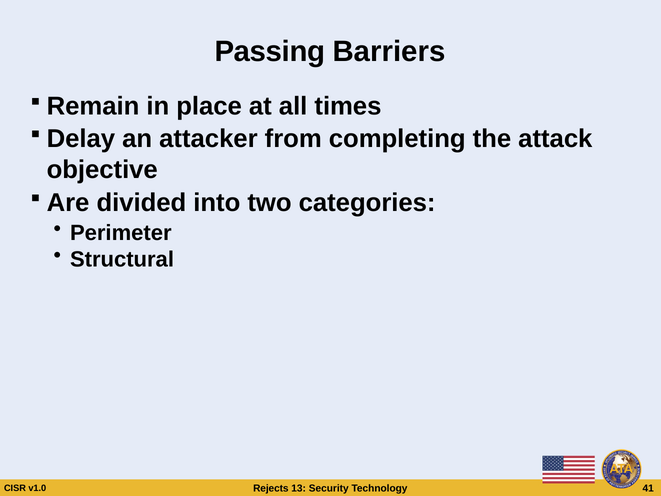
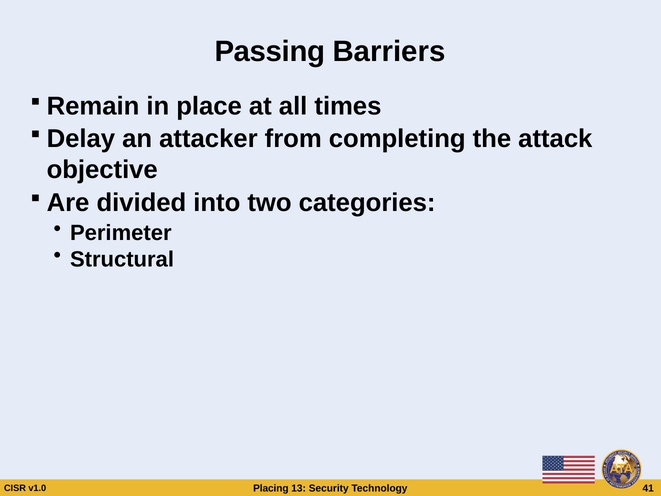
Rejects: Rejects -> Placing (271, 488)
